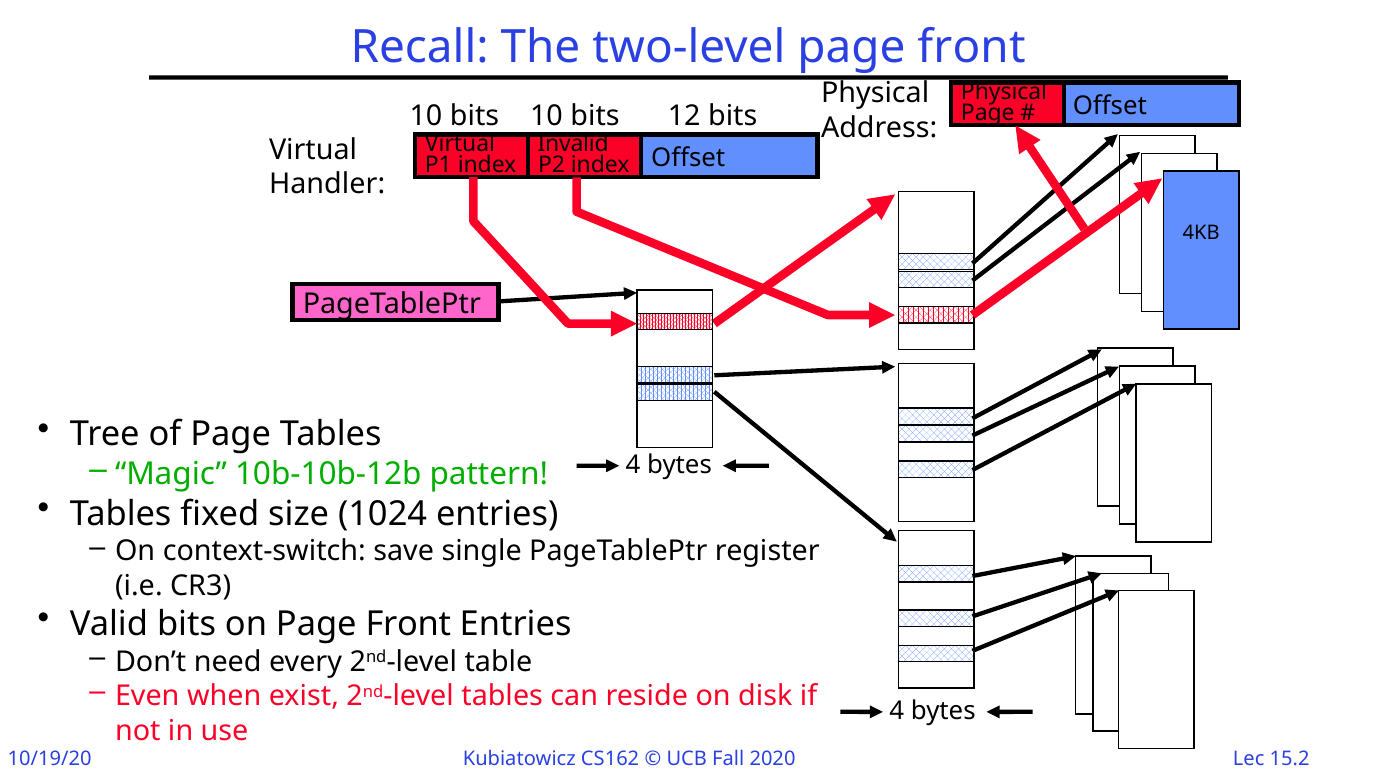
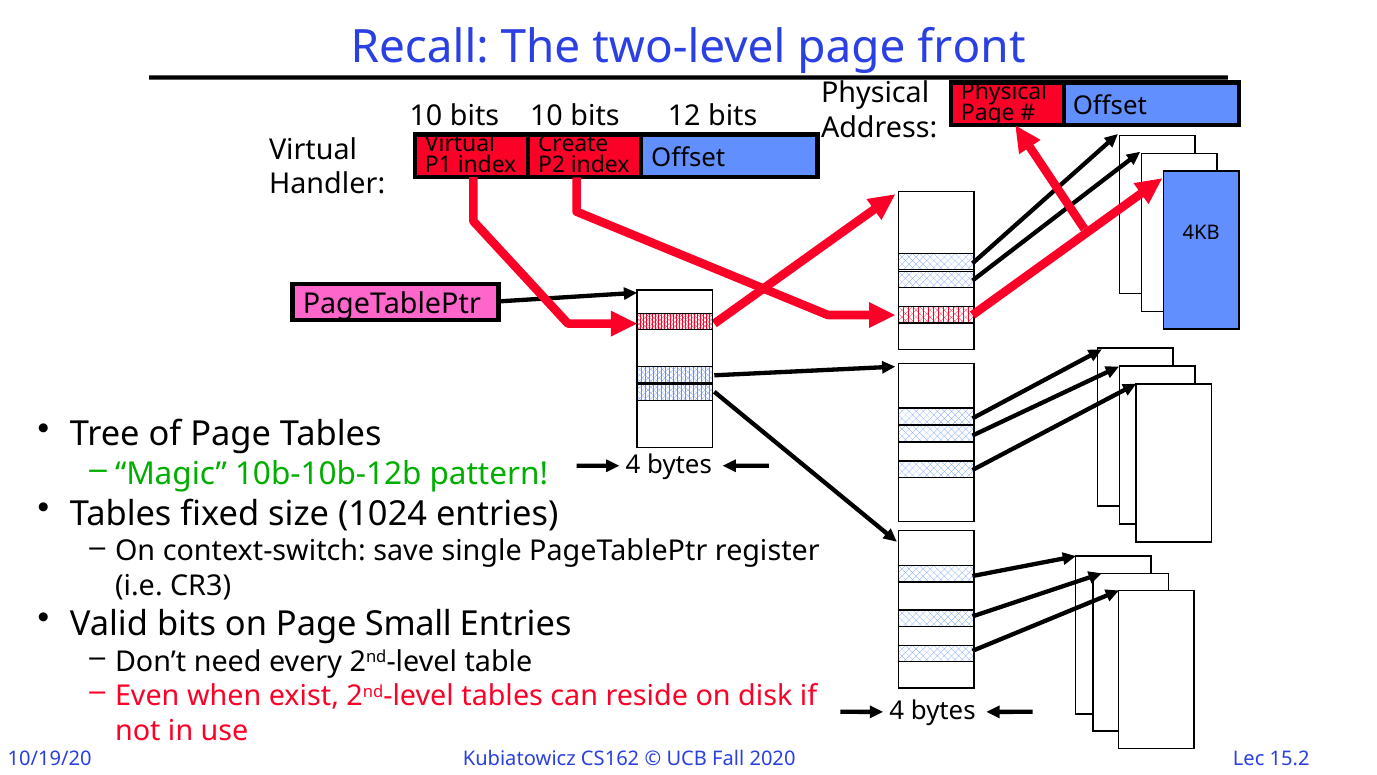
Invalid: Invalid -> Create (573, 144)
on Page Front: Front -> Small (408, 624)
